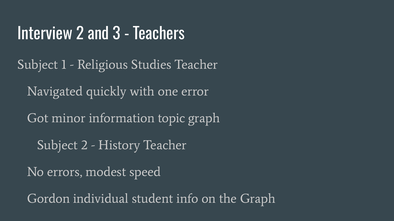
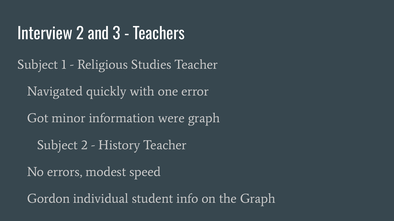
topic: topic -> were (171, 118)
